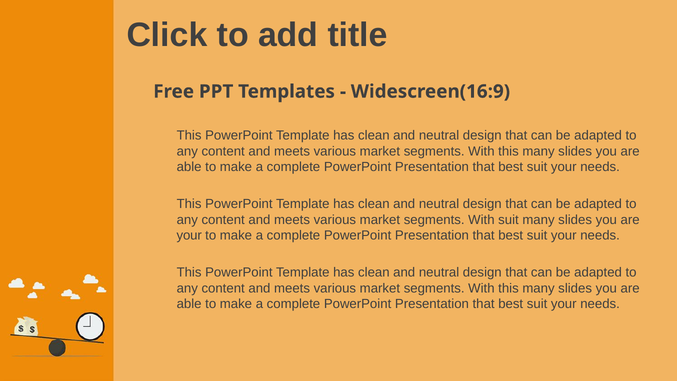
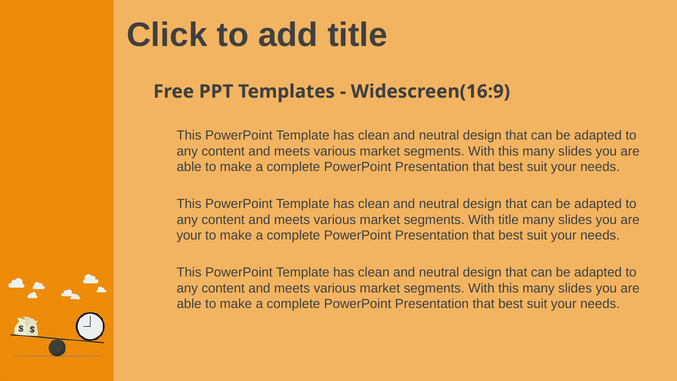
With suit: suit -> title (508, 220)
